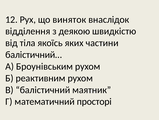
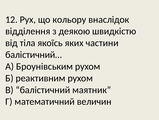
виняток: виняток -> кольору (69, 19)
просторі: просторі -> величин (94, 101)
